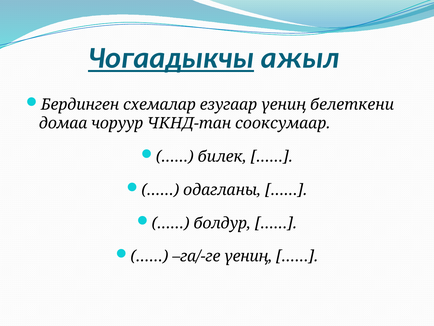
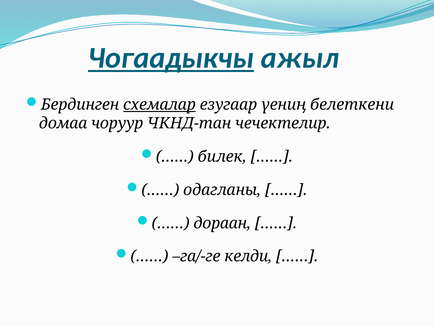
схемалар underline: none -> present (159, 104)
сооксумаар: сооксумаар -> чечектелир (283, 123)
болдур: болдур -> дораан (222, 223)
га/-ге үениӊ: үениӊ -> келди (248, 256)
